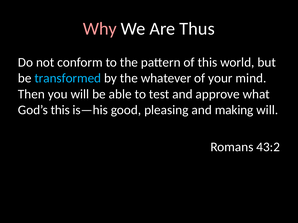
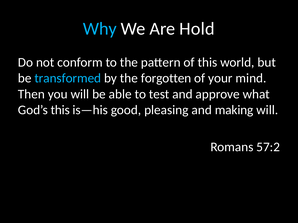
Why colour: pink -> light blue (100, 29)
Thus: Thus -> Hold (197, 29)
whatever: whatever -> forgotten (166, 78)
43:2: 43:2 -> 57:2 (268, 147)
